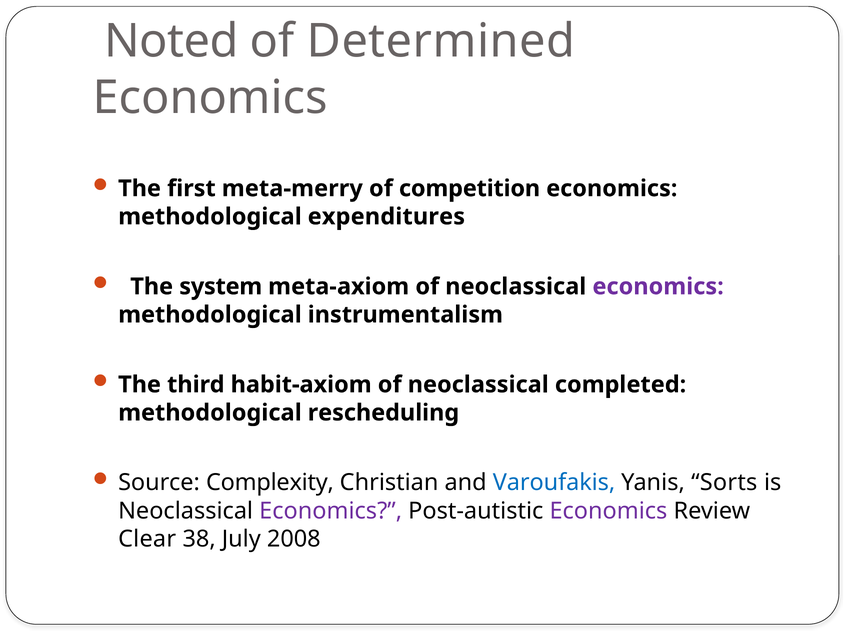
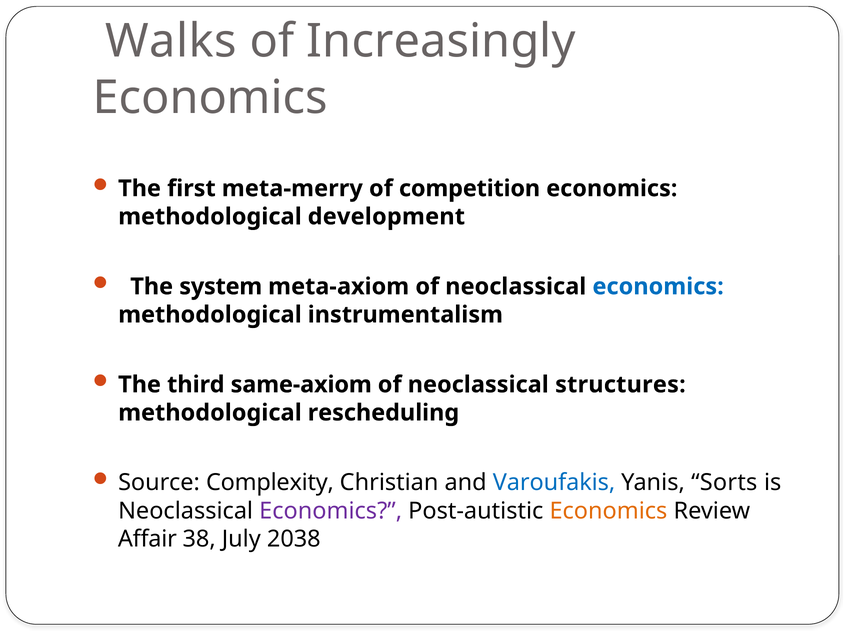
Noted: Noted -> Walks (171, 41)
Determined: Determined -> Increasingly (441, 41)
expenditures: expenditures -> development (386, 217)
economics colour: purple -> blue (658, 287)
habit-axiom: habit-axiom -> same-axiom (301, 385)
completed: completed -> structures (620, 385)
Economics colour: purple -> orange (608, 511)
Clear: Clear -> Affair (147, 540)
2008: 2008 -> 2038 (294, 540)
